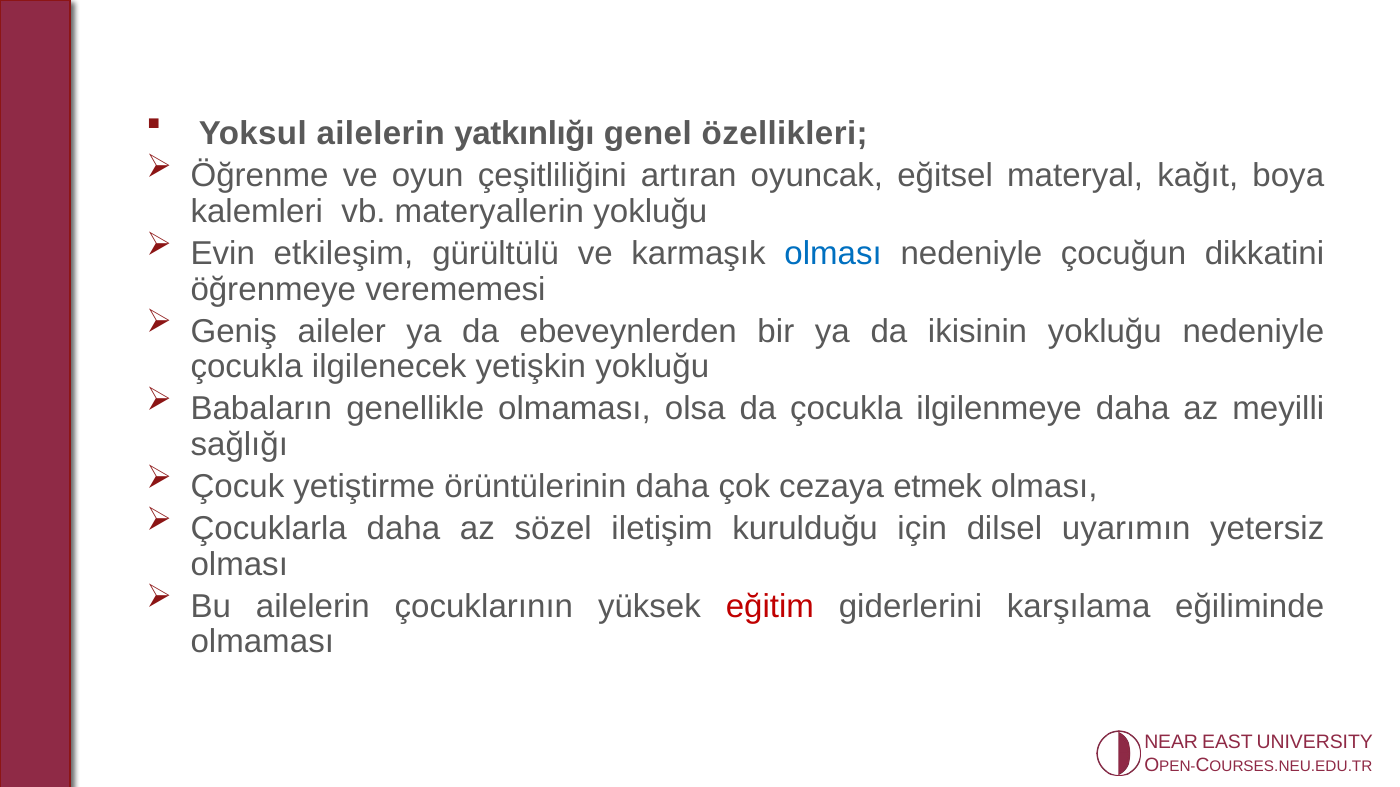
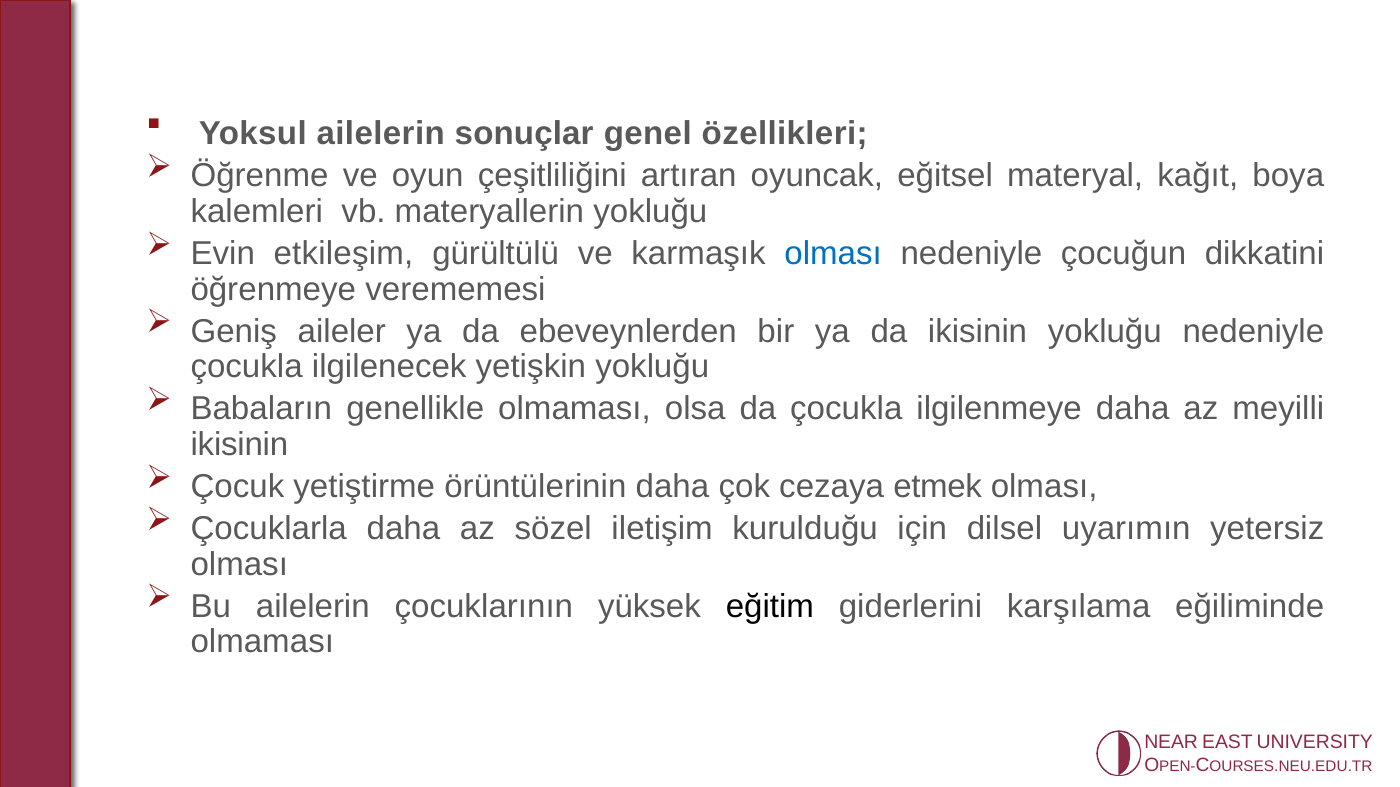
yatkınlığı: yatkınlığı -> sonuçlar (524, 134)
sağlığı: sağlığı -> ikisinin (239, 445)
eğitim colour: red -> black (770, 607)
